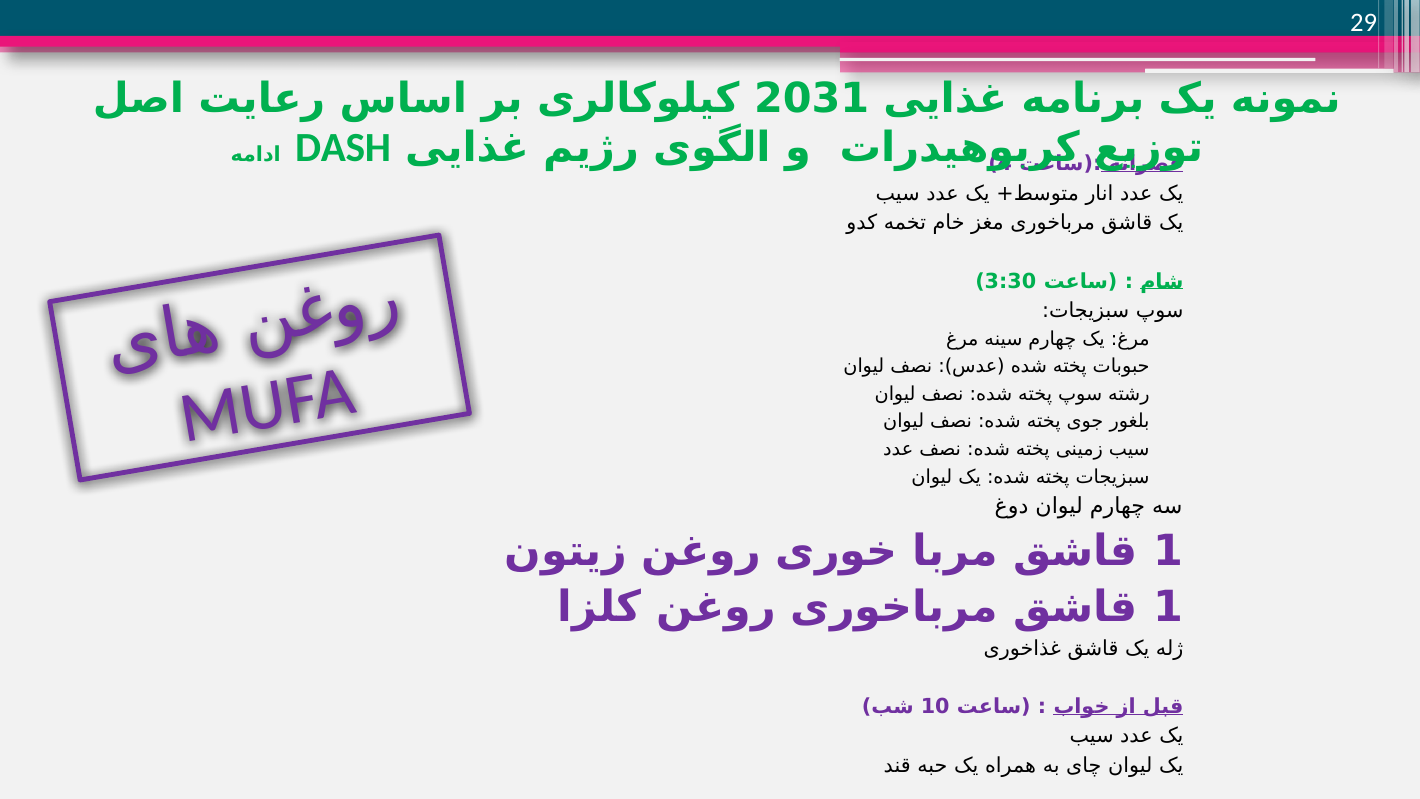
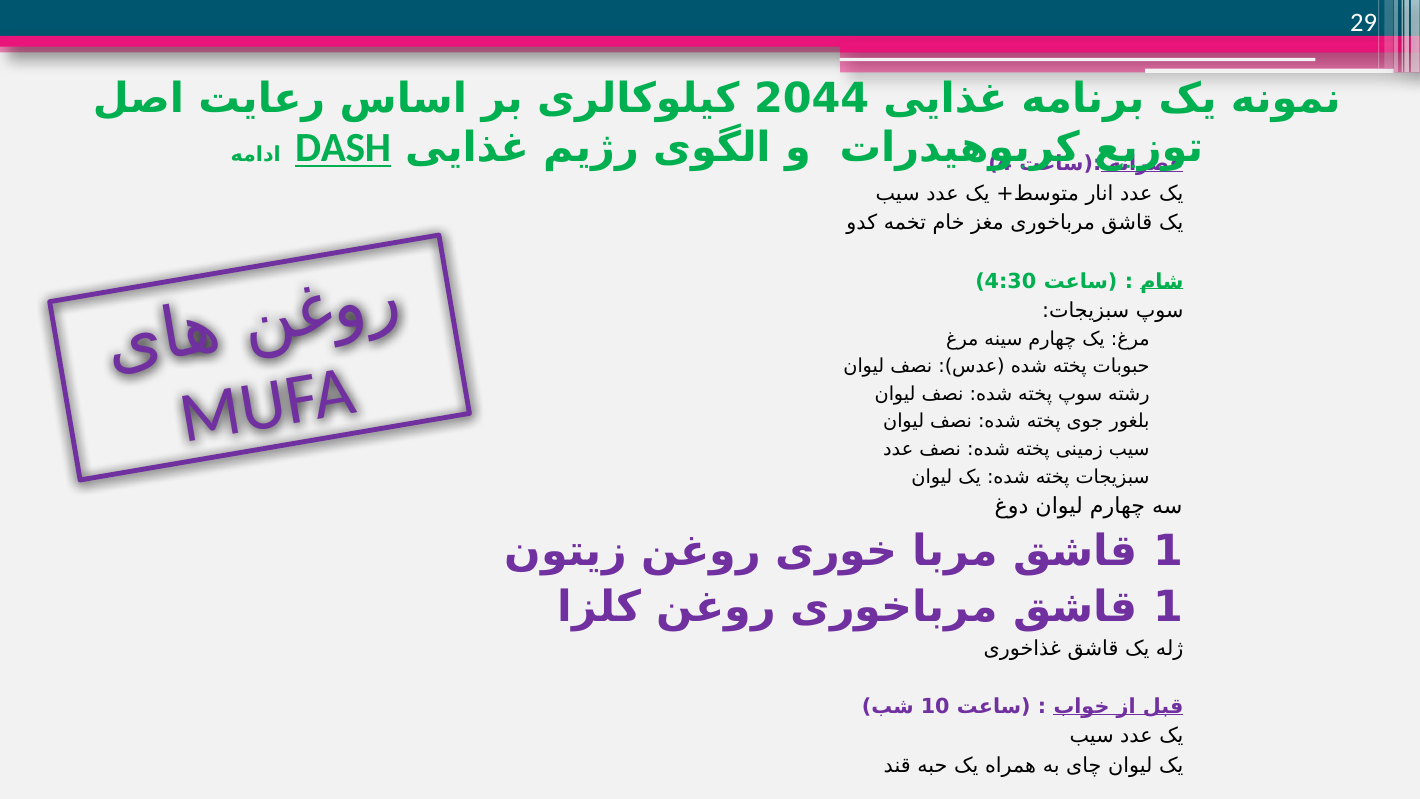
2031: 2031 -> 2044 (812, 98)
DASH underline: none -> present (343, 148)
3:30: 3:30 -> 4:30 (1010, 281)
